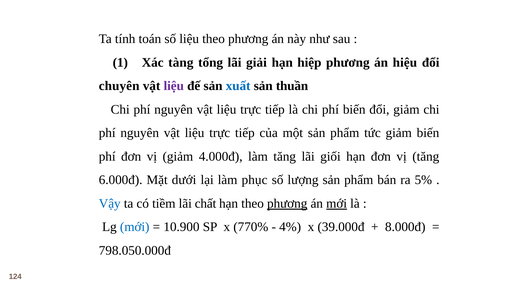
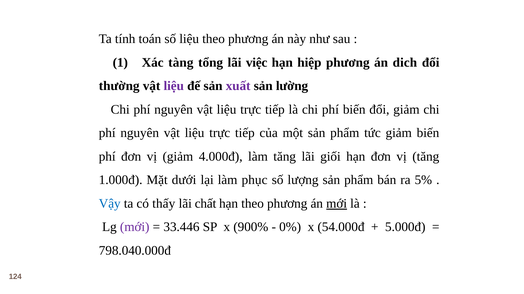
giải: giải -> việc (257, 63)
hiệu: hiệu -> dich (405, 63)
chuyên: chuyên -> thường (119, 86)
xuất colour: blue -> purple (238, 86)
thuần: thuần -> lường (292, 86)
6.000đ: 6.000đ -> 1.000đ (121, 180)
tiềm: tiềm -> thấy (164, 204)
phương underline: present -> none (287, 204)
mới colour: blue -> purple (135, 228)
10.900: 10.900 -> 33.446 (181, 228)
770%: 770% -> 900% (251, 228)
4%: 4% -> 0% (290, 228)
39.000đ: 39.000đ -> 54.000đ (341, 228)
8.000đ: 8.000đ -> 5.000đ (405, 228)
798.050.000đ: 798.050.000đ -> 798.040.000đ (135, 251)
